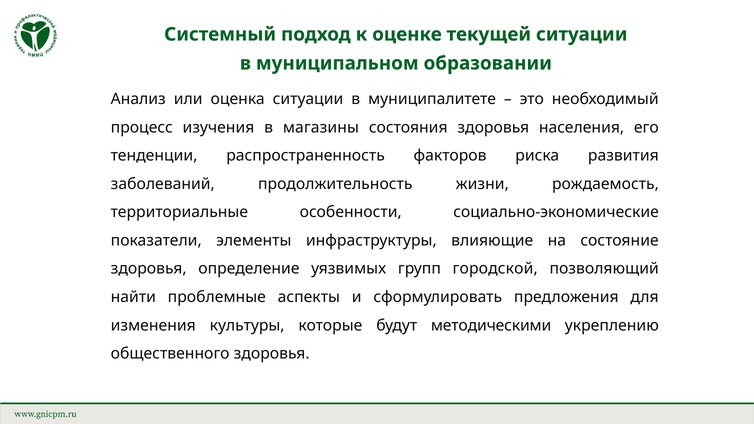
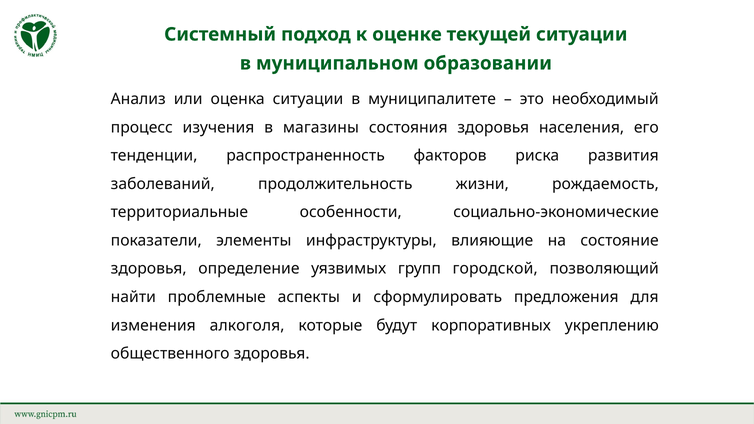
культуры: культуры -> алкоголя (247, 325)
методическими: методическими -> корпоративных (491, 325)
